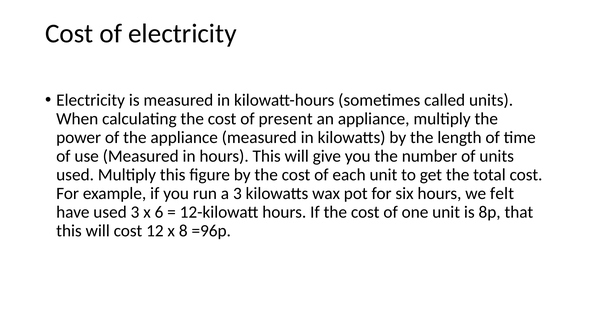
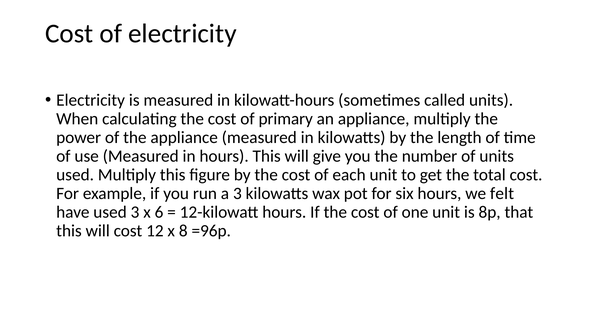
present: present -> primary (286, 119)
